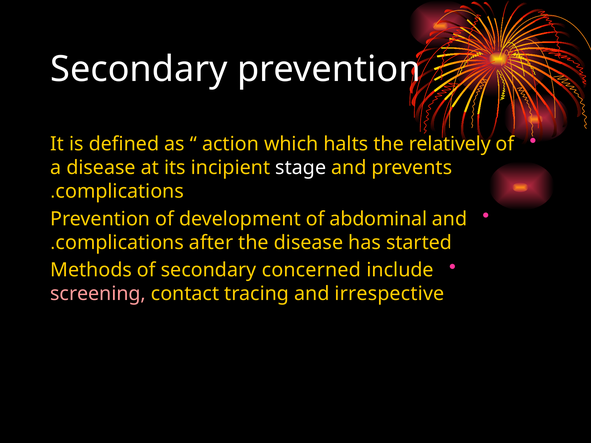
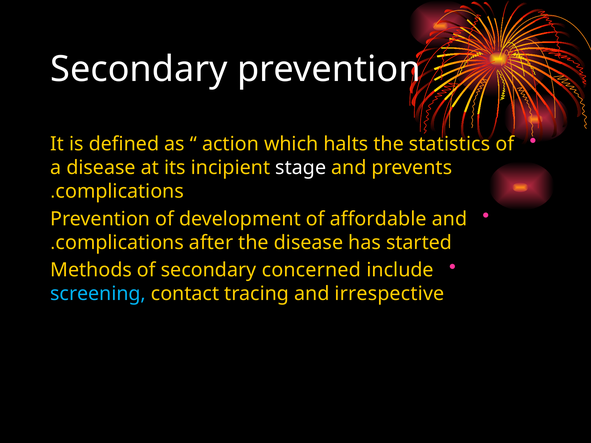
relatively: relatively -> statistics (450, 144)
abdominal: abdominal -> affordable (378, 219)
screening colour: pink -> light blue (98, 294)
